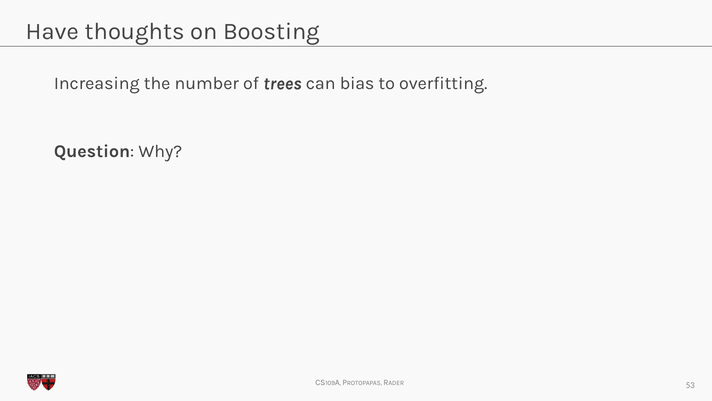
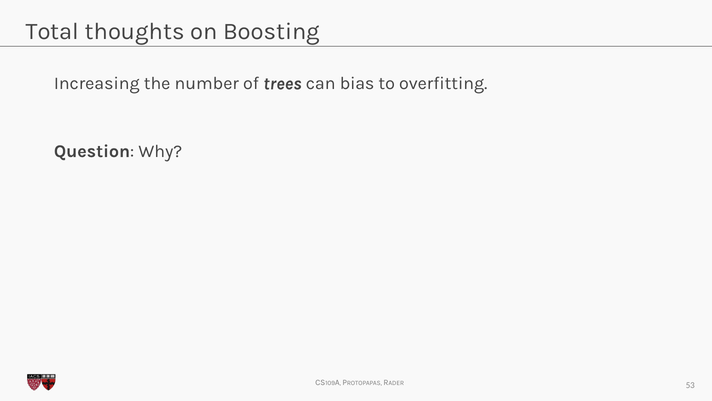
Have: Have -> Total (52, 31)
